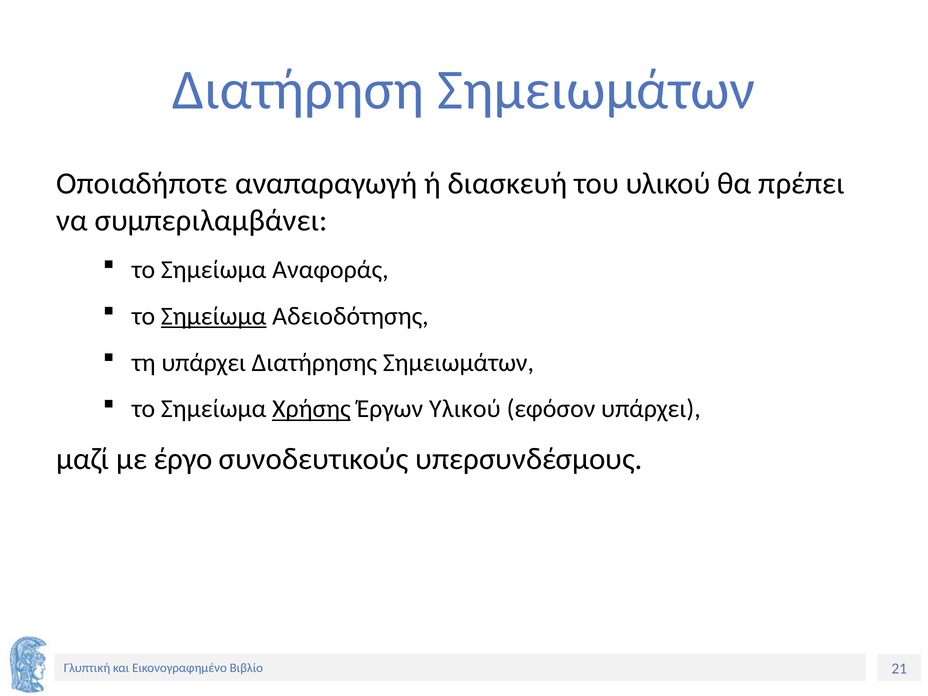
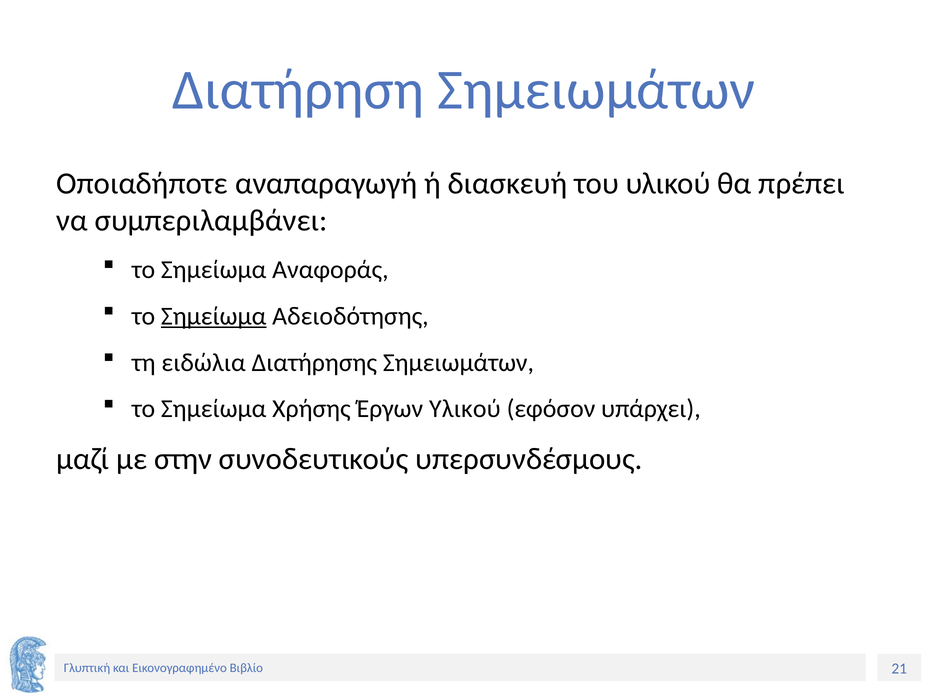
τη υπάρχει: υπάρχει -> ειδώλια (204, 363)
Χρήσης underline: present -> none (311, 409)
έργο: έργο -> στην (183, 459)
